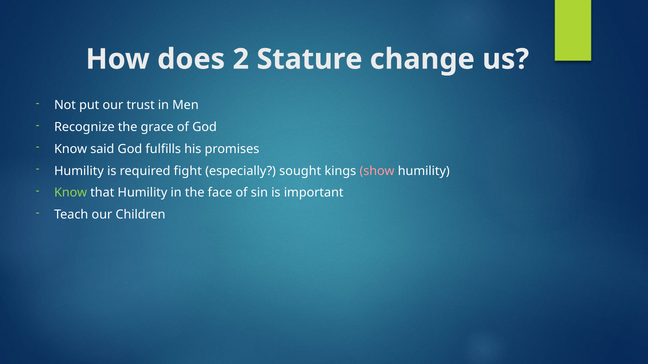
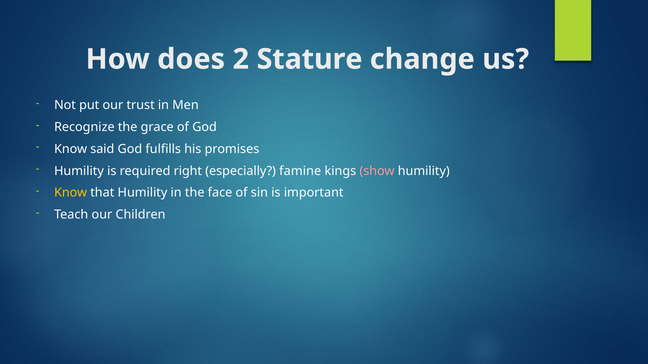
fight: fight -> right (188, 171)
sought: sought -> famine (300, 171)
Know colour: light green -> yellow (71, 193)
